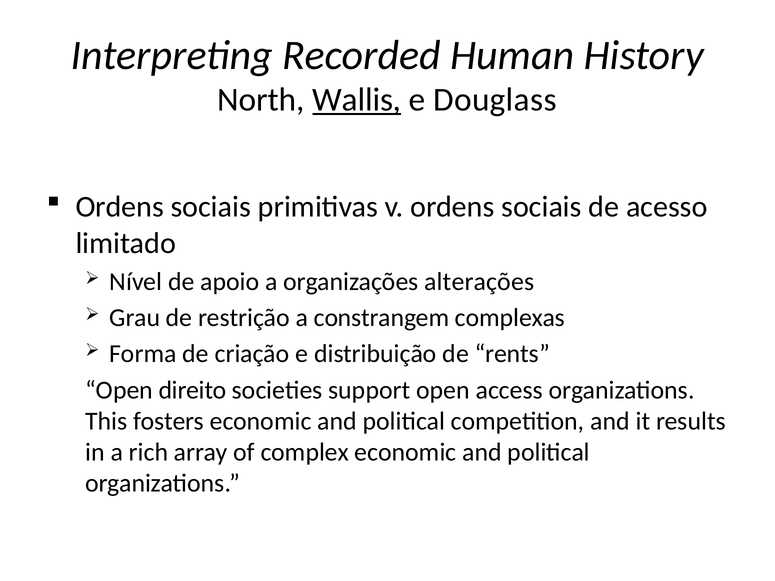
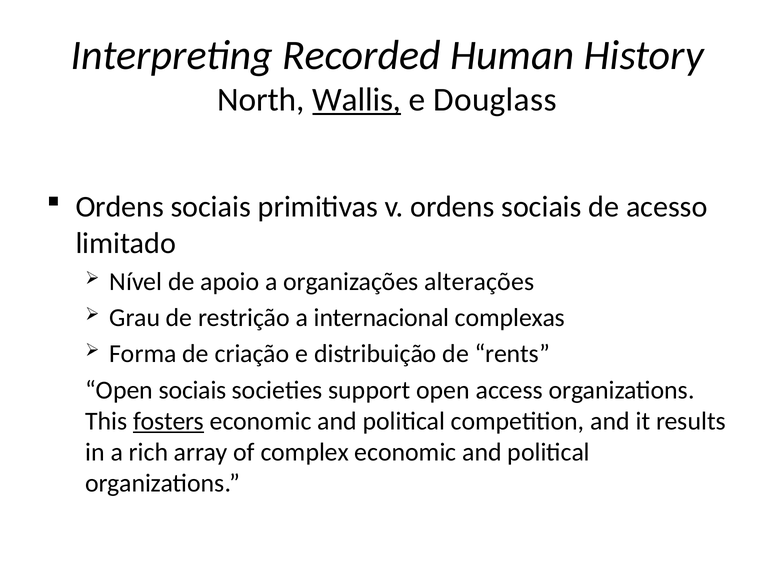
constrangem: constrangem -> internacional (382, 318)
Open direito: direito -> sociais (193, 390)
fosters underline: none -> present (169, 421)
